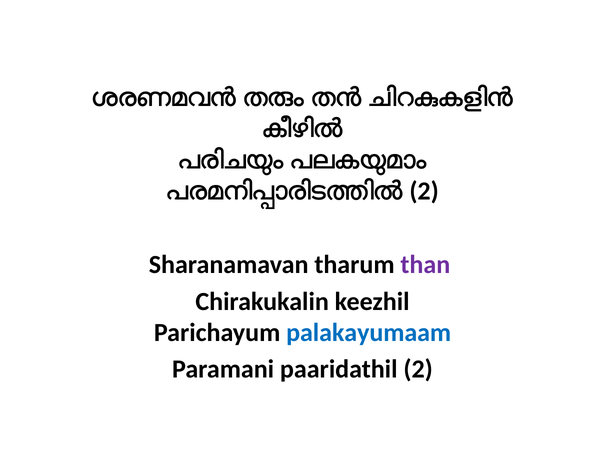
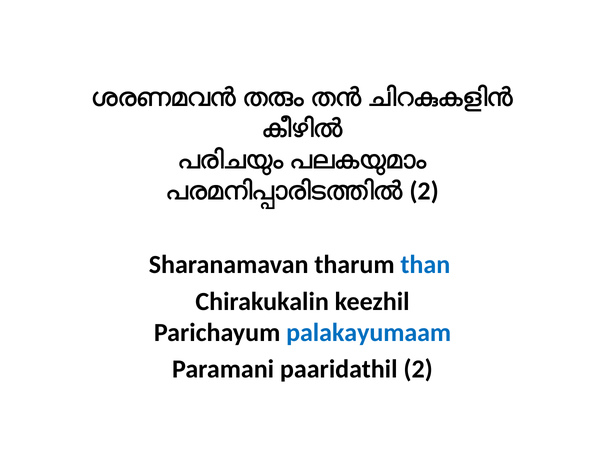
than colour: purple -> blue (425, 265)
